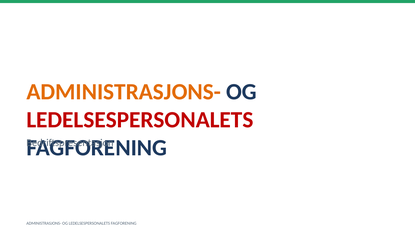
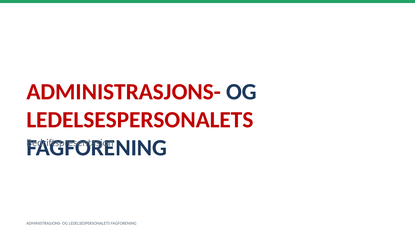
ADMINISTRASJONS- colour: orange -> red (124, 92)
